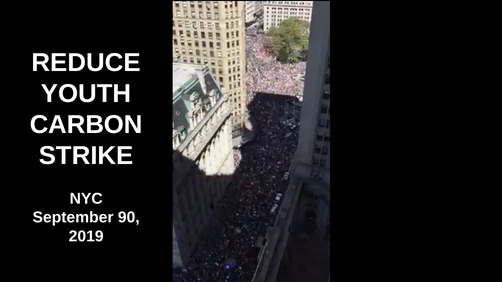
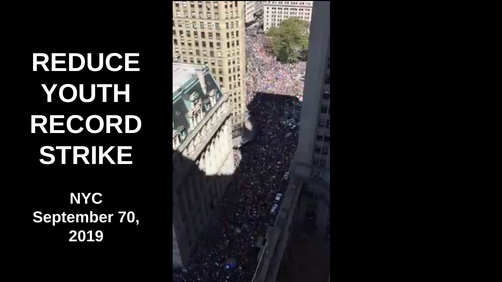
CARBON: CARBON -> RECORD (86, 125)
90: 90 -> 70 (129, 218)
